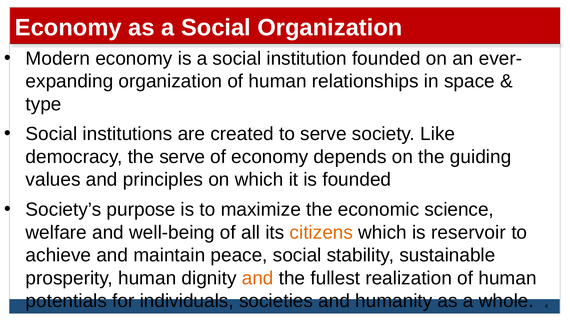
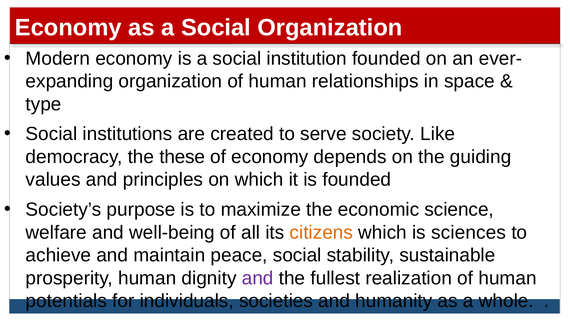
the serve: serve -> these (182, 157)
reservoir: reservoir -> sciences (469, 232)
and colour: orange -> purple (258, 278)
